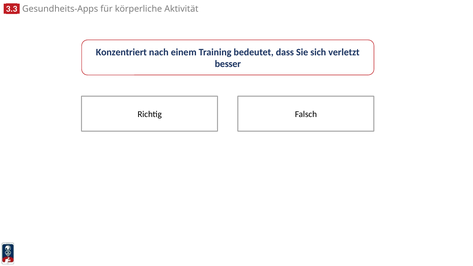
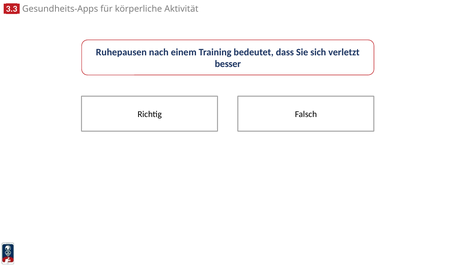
Konzentriert: Konzentriert -> Ruhepausen (121, 52)
